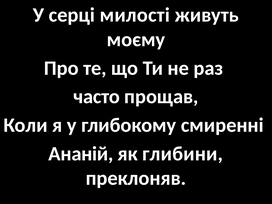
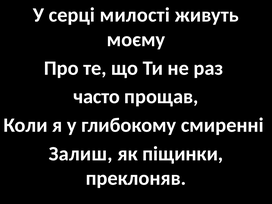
Ананій: Ананій -> Залиш (81, 154)
глибини: глибини -> піщинки (183, 154)
